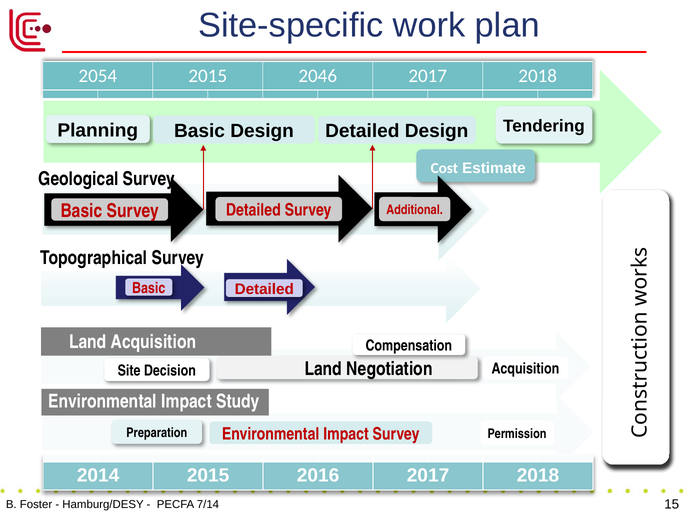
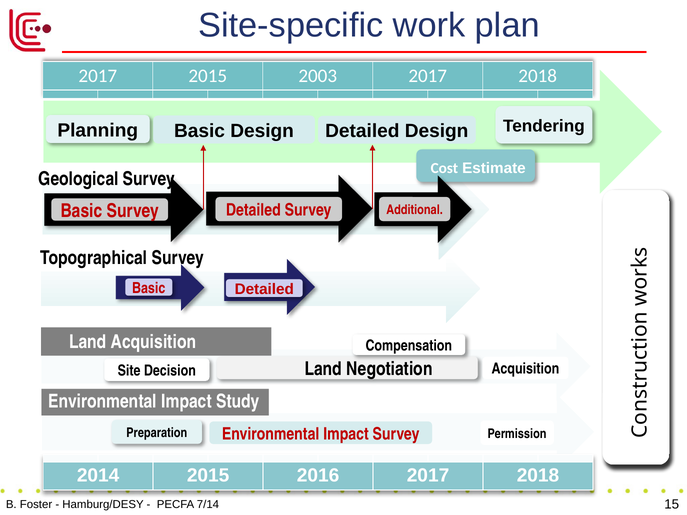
2054: 2054 -> 2017 (98, 76)
2046: 2046 -> 2003 (318, 76)
